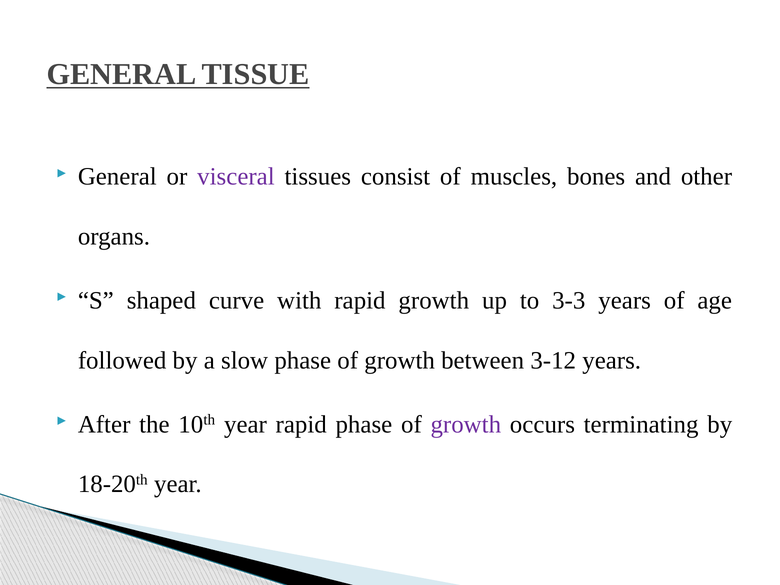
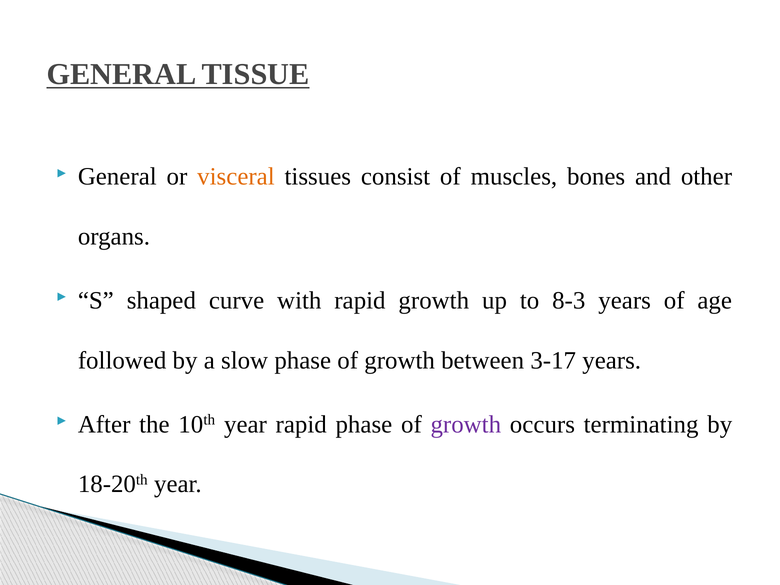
visceral colour: purple -> orange (236, 177)
3-3: 3-3 -> 8-3 (569, 301)
3-12: 3-12 -> 3-17 (553, 360)
